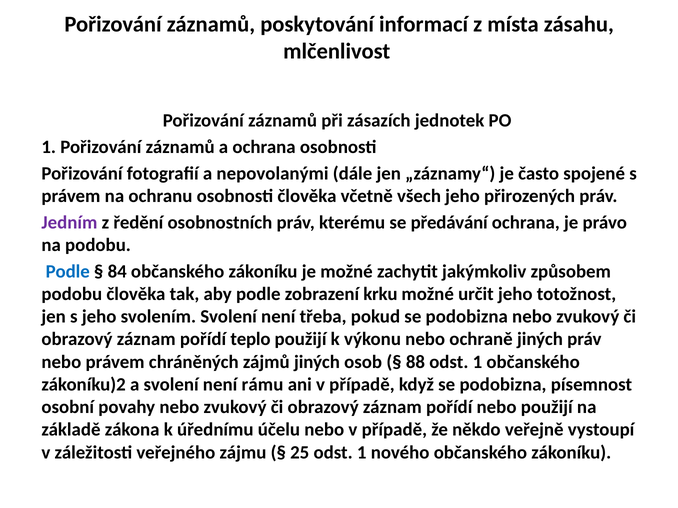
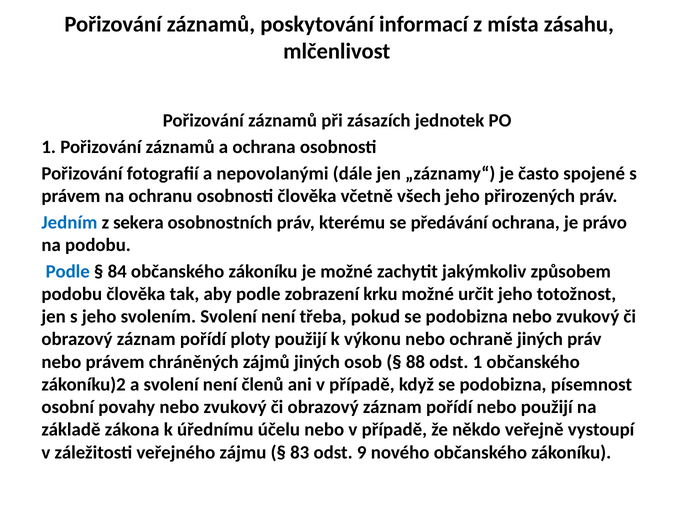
Jedním colour: purple -> blue (69, 223)
ředění: ředění -> sekera (138, 223)
teplo: teplo -> ploty (250, 340)
rámu: rámu -> členů (263, 385)
25: 25 -> 83 (300, 453)
1: 1 -> 9 (362, 453)
